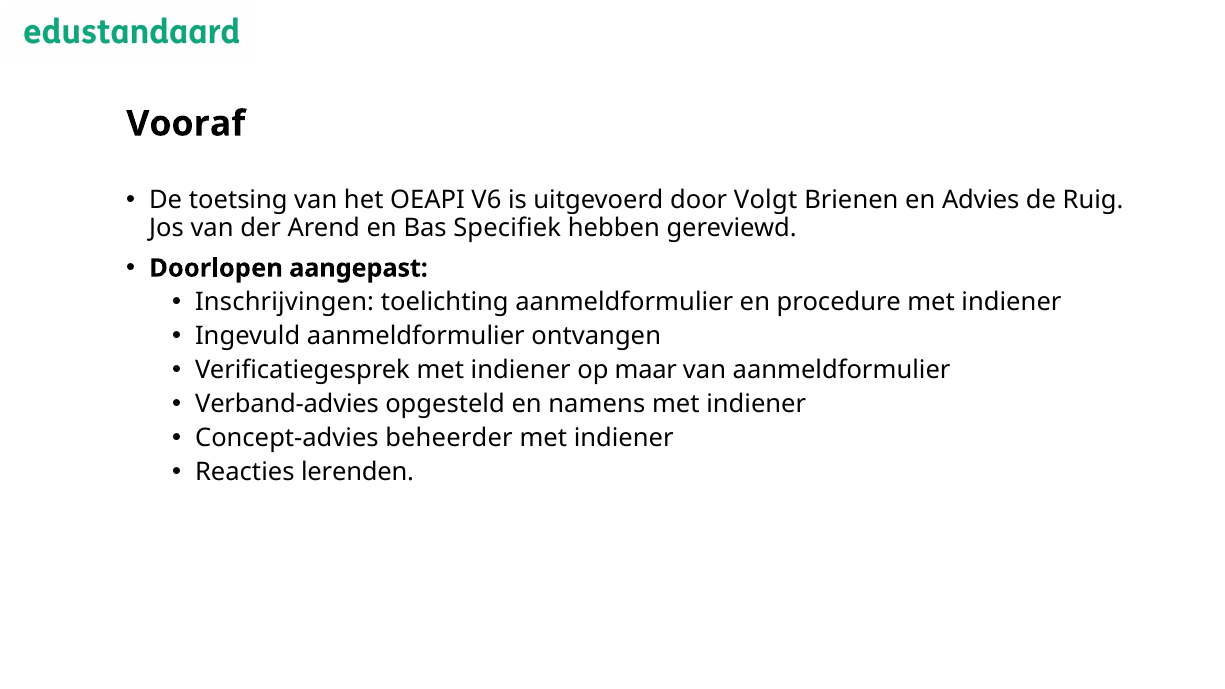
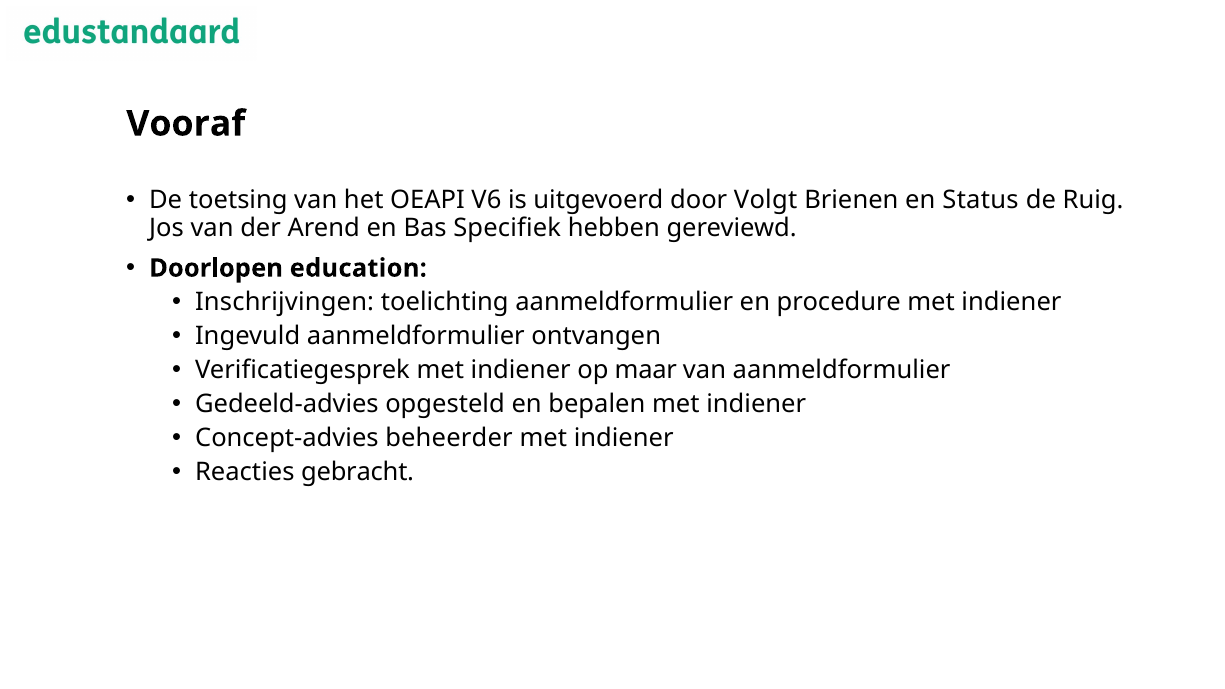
Advies: Advies -> Status (981, 200)
aangepast: aangepast -> education (358, 268)
Verband-advies: Verband-advies -> Gedeeld-advies (287, 404)
namens: namens -> bepalen (597, 404)
lerenden: lerenden -> gebracht (358, 472)
